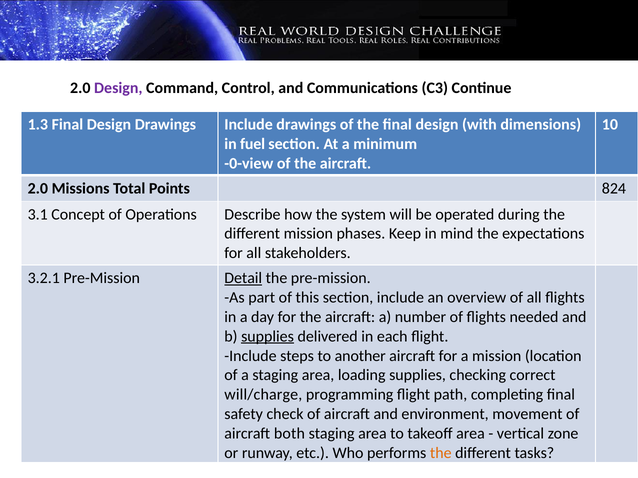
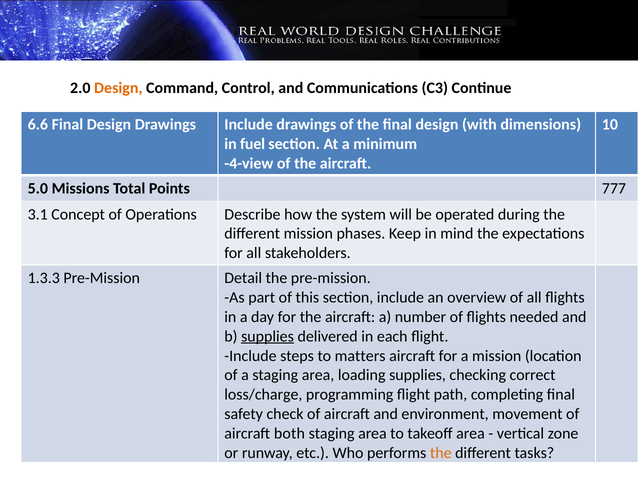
Design colour: purple -> orange (118, 88)
1.3: 1.3 -> 6.6 (38, 125)
-0-view: -0-view -> -4-view (249, 164)
2.0: 2.0 -> 5.0 (38, 189)
824: 824 -> 777 (614, 189)
3.2.1: 3.2.1 -> 1.3.3 (44, 278)
Detail underline: present -> none (243, 278)
another: another -> matters (360, 356)
will/charge: will/charge -> loss/charge (263, 395)
